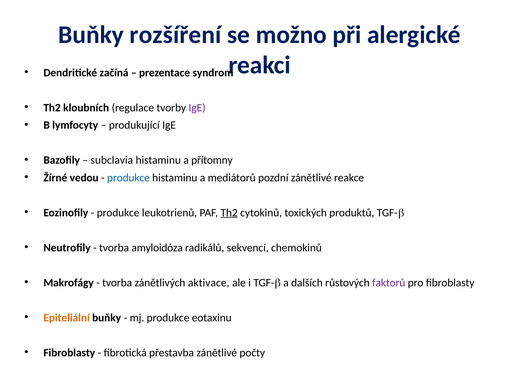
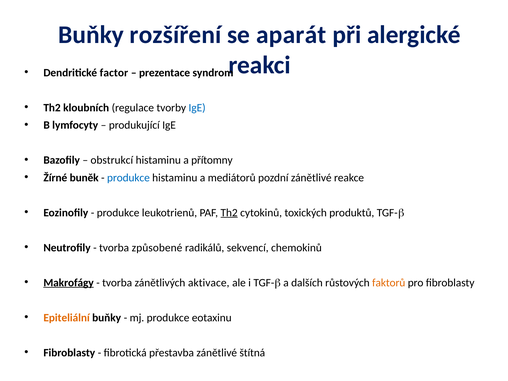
možno: možno -> aparát (291, 35)
začíná: začíná -> factor (114, 73)
IgE colour: purple -> blue (197, 108)
subclavia: subclavia -> obstrukcí (112, 160)
vedou: vedou -> buněk (84, 178)
amyloidóza: amyloidóza -> způsobené (157, 248)
Makrofágy underline: none -> present (69, 283)
faktorů colour: purple -> orange (389, 283)
počty: počty -> štítná (252, 353)
